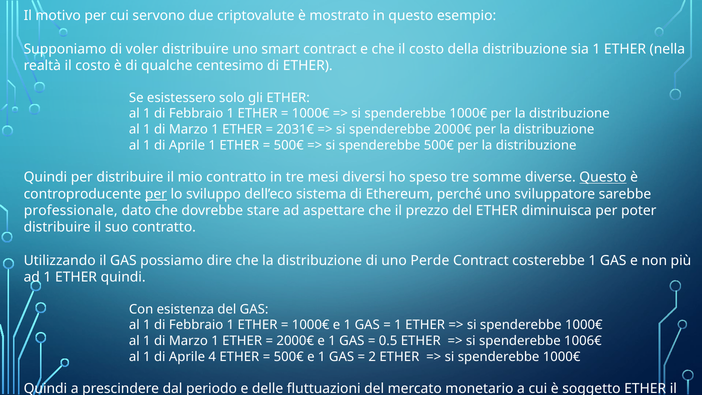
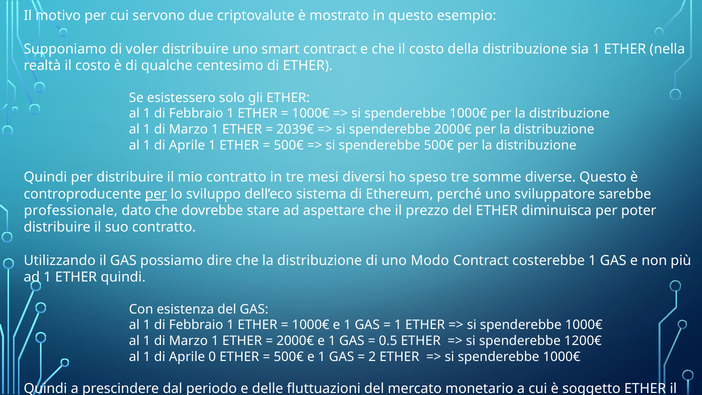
2031€: 2031€ -> 2039€ (295, 129)
Questo underline: present -> none (603, 177)
Perde: Perde -> Modo (430, 261)
1006€: 1006€ -> 1200€ (583, 341)
4: 4 -> 0 (212, 357)
